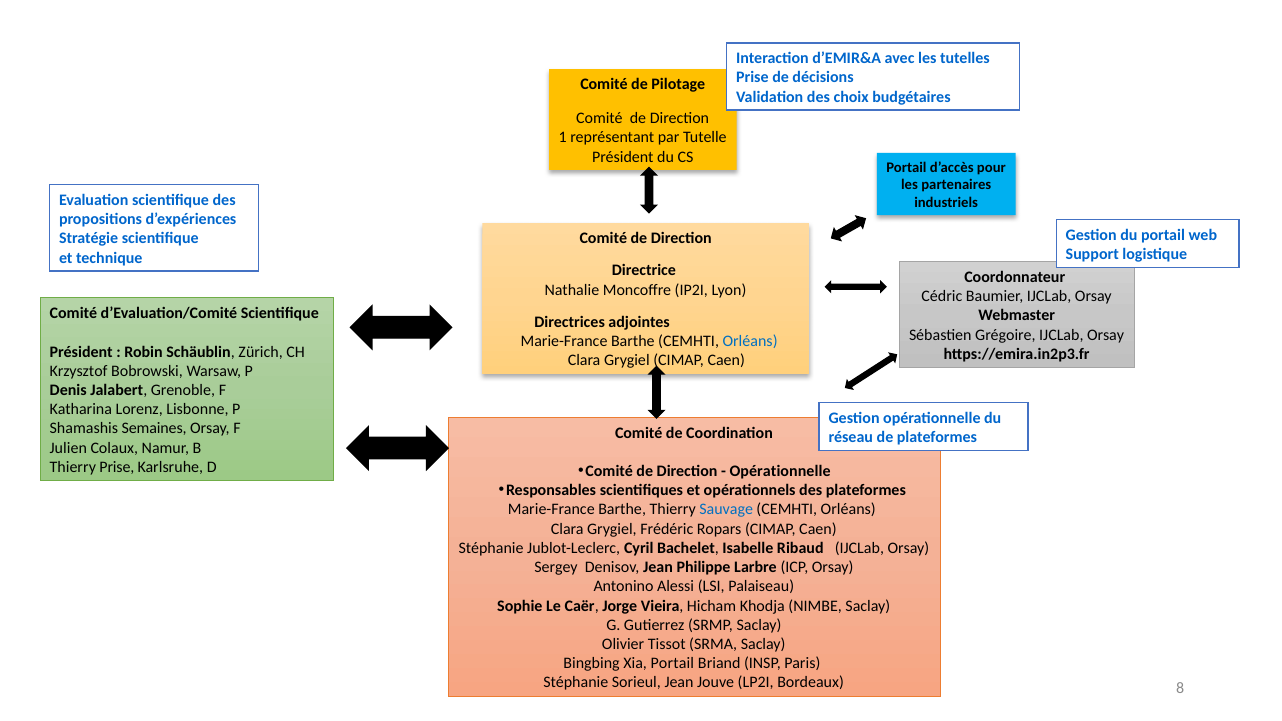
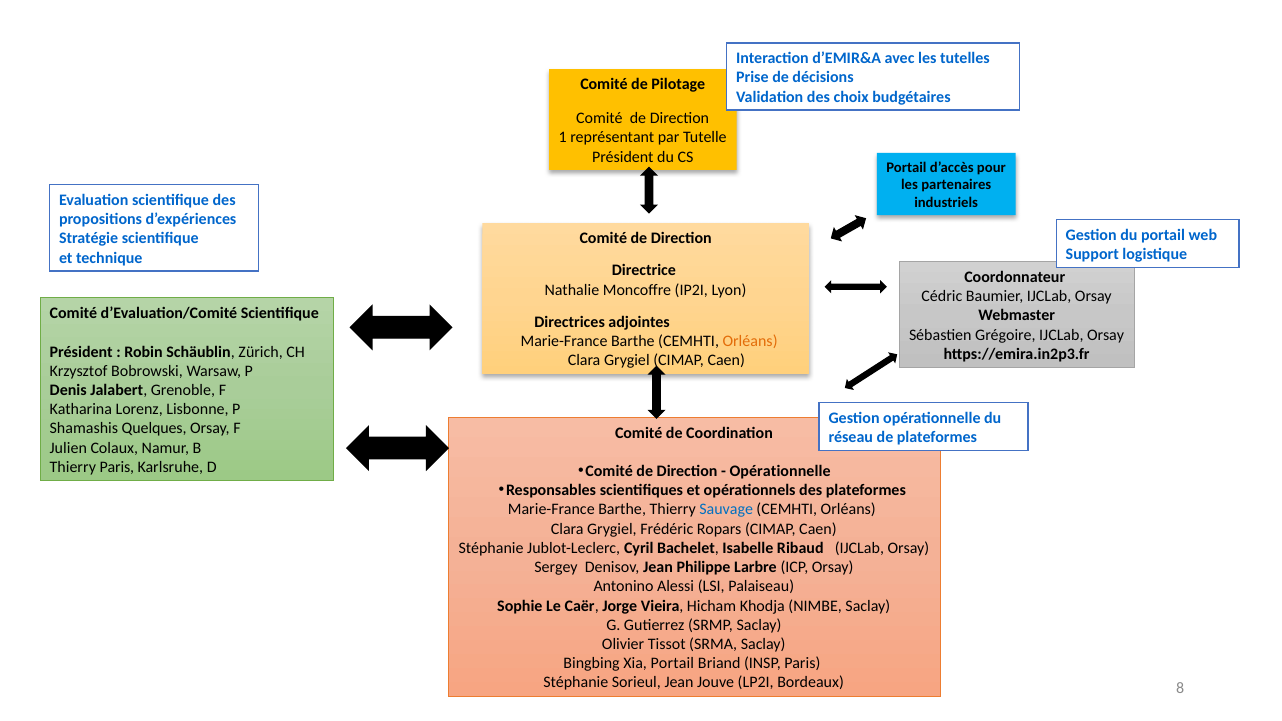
Orléans colour: blue -> orange (750, 341)
Semaines: Semaines -> Quelques (154, 429)
Thierry Prise: Prise -> Paris (117, 467)
